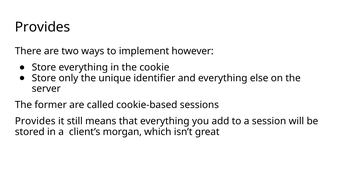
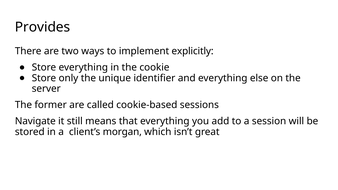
however: however -> explicitly (193, 51)
Provides: Provides -> Navigate (35, 121)
